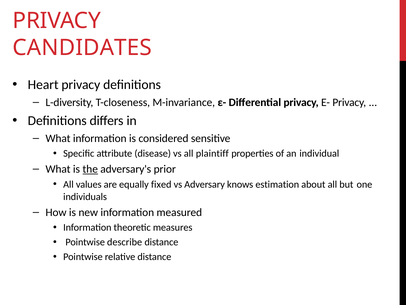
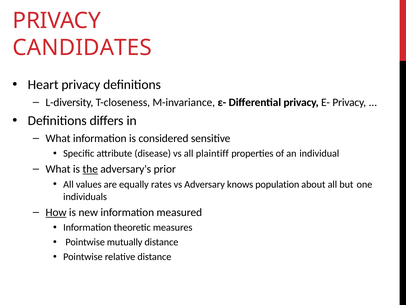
fixed: fixed -> rates (161, 184)
estimation: estimation -> population (277, 184)
How underline: none -> present (56, 212)
describe: describe -> mutually (125, 242)
